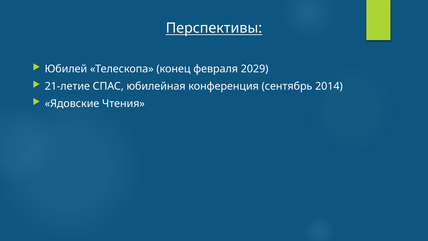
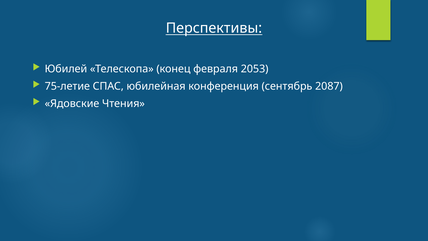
2029: 2029 -> 2053 (255, 69)
21-летие: 21-летие -> 75-летие (67, 86)
2014: 2014 -> 2087 (329, 86)
